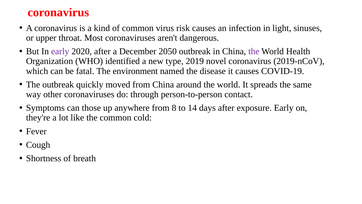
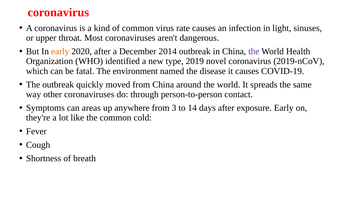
risk: risk -> rate (183, 28)
early colour: purple -> orange (60, 51)
2050: 2050 -> 2014 (168, 51)
those: those -> areas (91, 108)
8: 8 -> 3 (174, 108)
